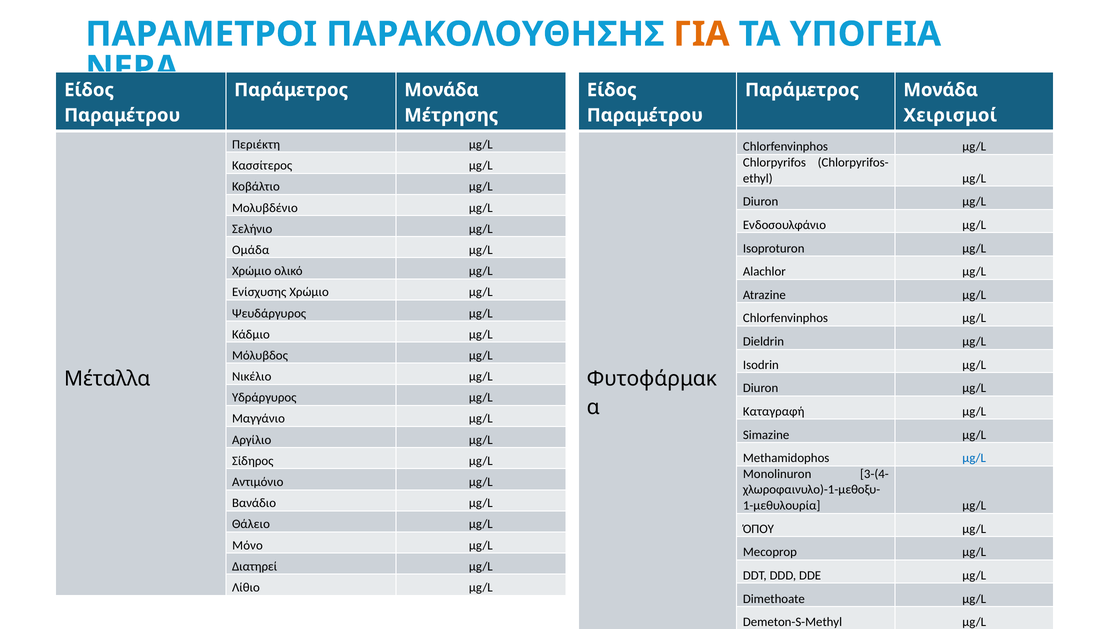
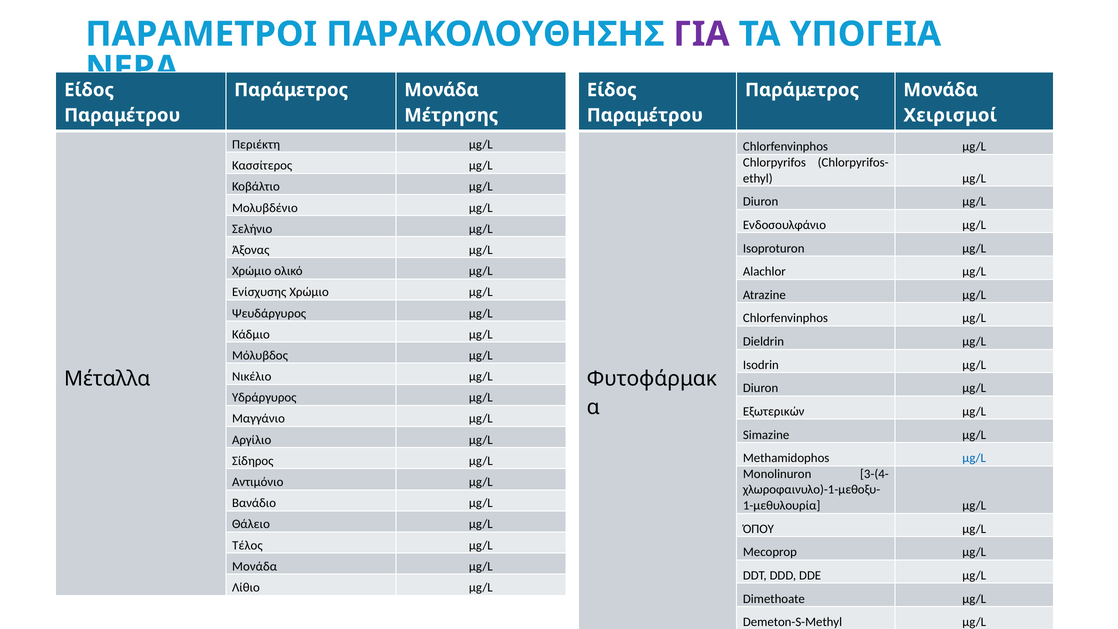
ΓΙΑ colour: orange -> purple (701, 34)
Ομάδα: Ομάδα -> Άξονας (251, 250)
Καταγραφή: Καταγραφή -> Εξωτερικών (774, 411)
Μόνο: Μόνο -> Τέλος (247, 545)
Διατηρεί: Διατηρεί -> Μονάδα (255, 566)
